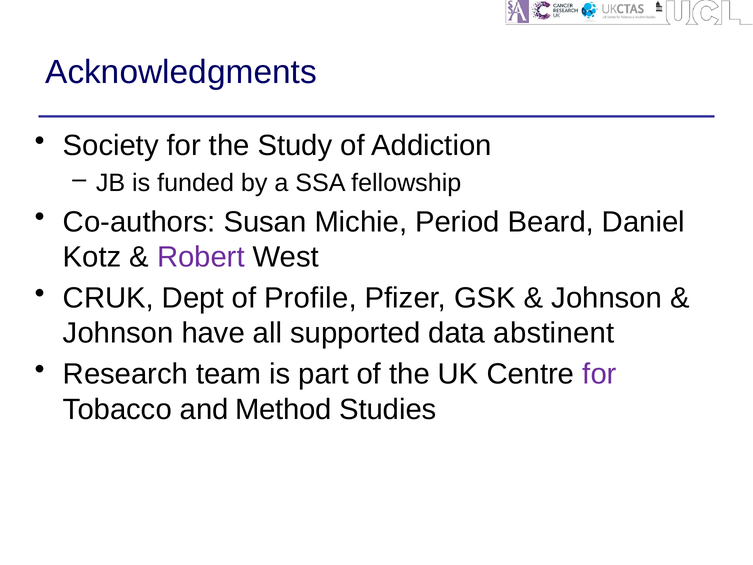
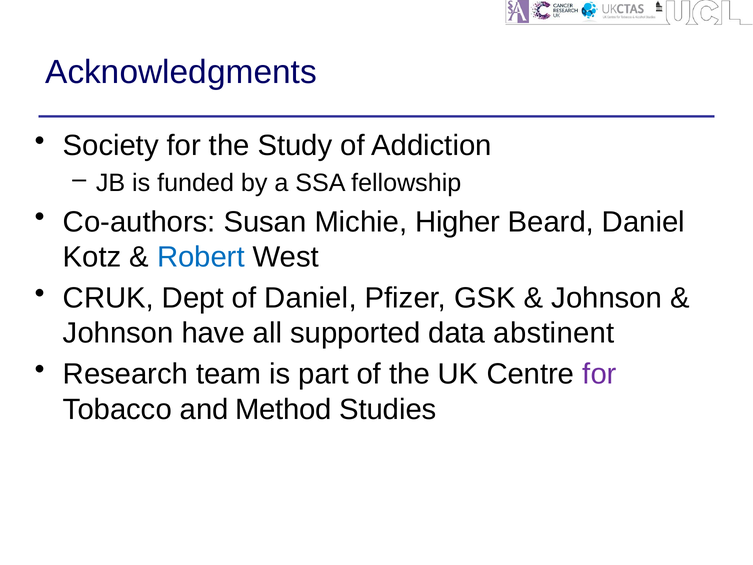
Period: Period -> Higher (458, 222)
Robert colour: purple -> blue (201, 257)
of Profile: Profile -> Daniel (310, 298)
